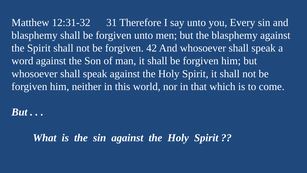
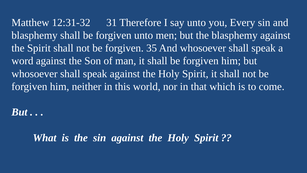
42: 42 -> 35 (152, 48)
